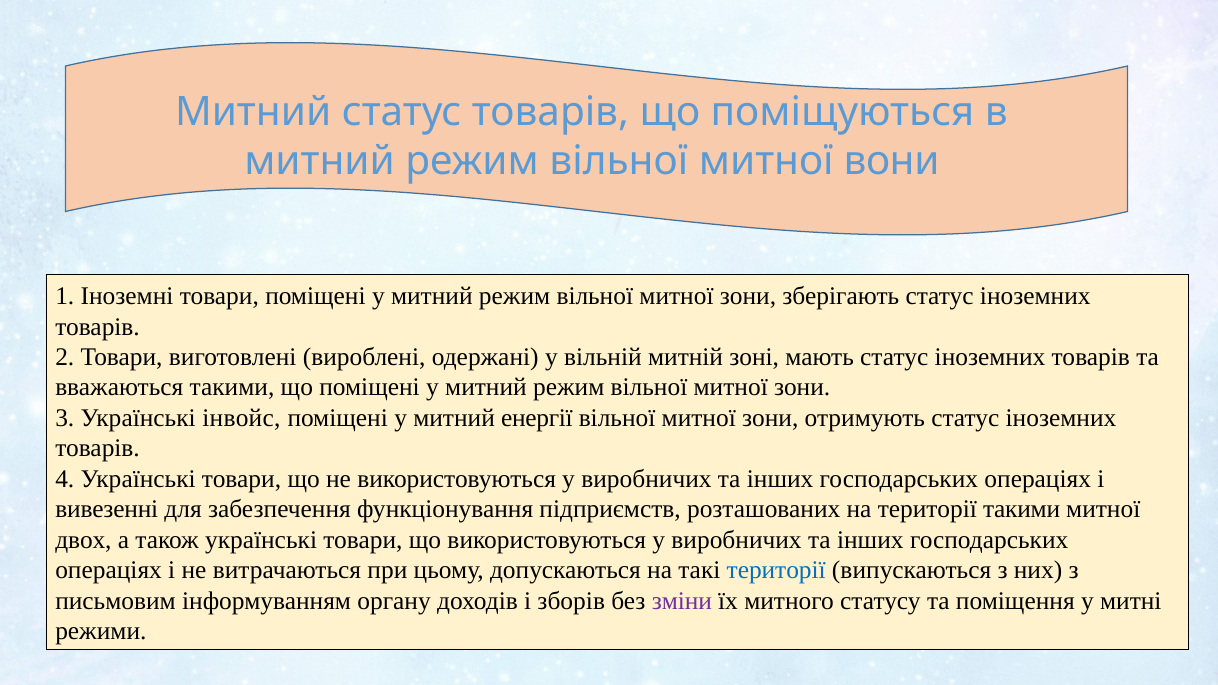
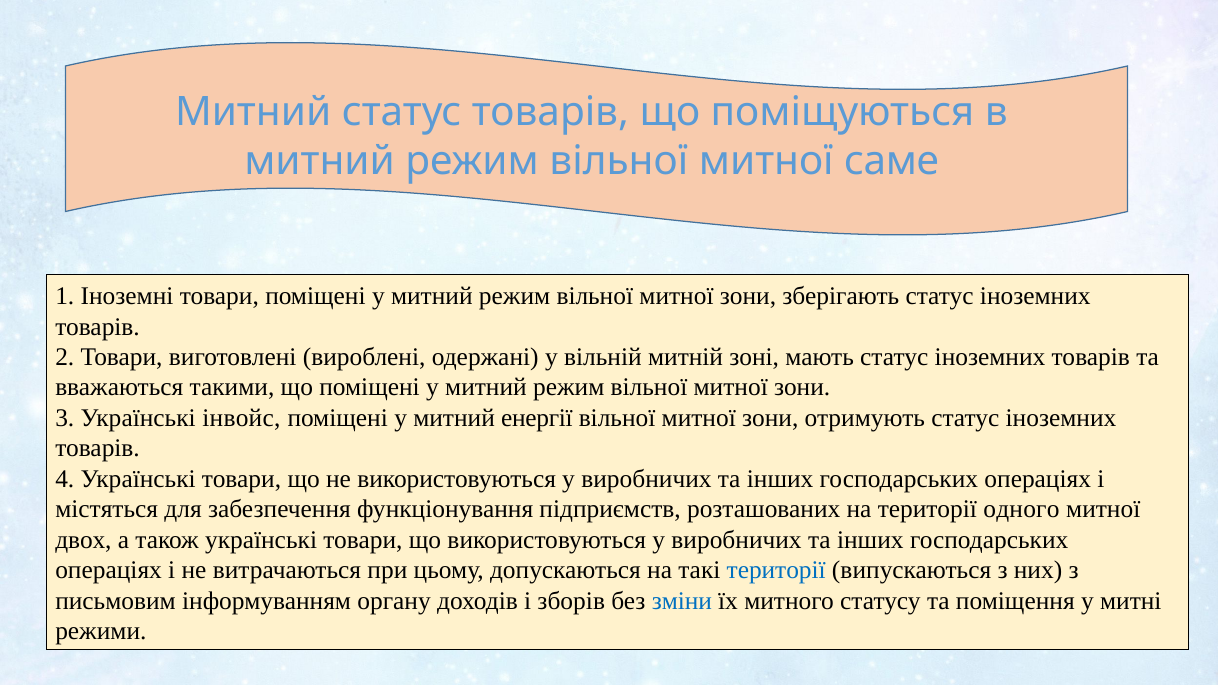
вони: вони -> саме (892, 161)
вивезенні: вивезенні -> містяться (107, 509)
території такими: такими -> одного (1021, 509)
зміни colour: purple -> blue (682, 601)
